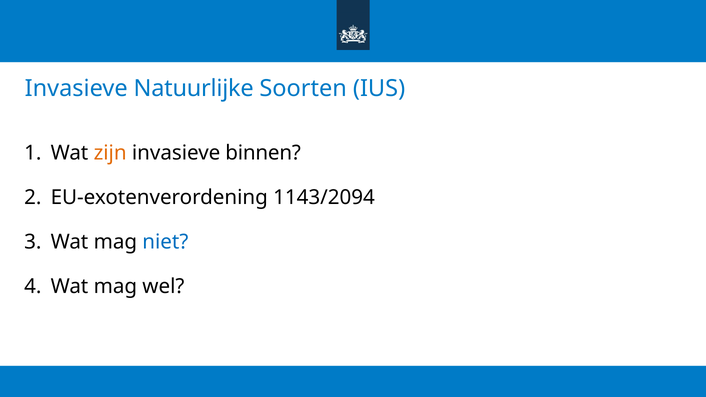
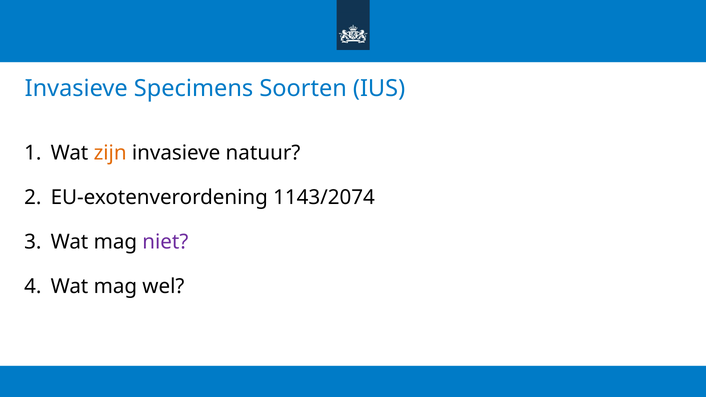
Natuurlijke: Natuurlijke -> Specimens (194, 89)
binnen: binnen -> natuur (263, 153)
1143/2094: 1143/2094 -> 1143/2074 (324, 197)
niet colour: blue -> purple (165, 242)
